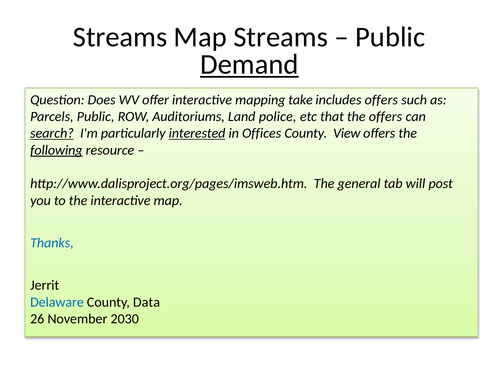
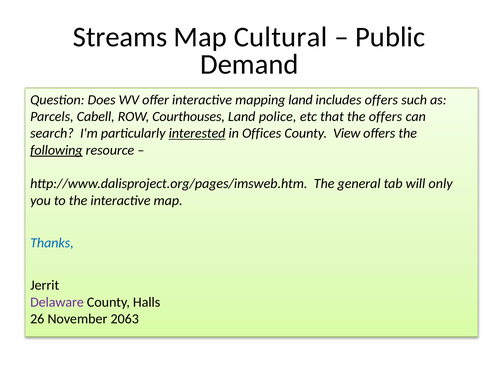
Map Streams: Streams -> Cultural (281, 37)
Demand underline: present -> none (249, 65)
mapping take: take -> land (301, 100)
Parcels Public: Public -> Cabell (96, 117)
Auditoriums: Auditoriums -> Courthouses (189, 117)
search underline: present -> none (52, 133)
post: post -> only (441, 184)
Delaware colour: blue -> purple (57, 302)
Data: Data -> Halls (147, 302)
2030: 2030 -> 2063 (125, 319)
